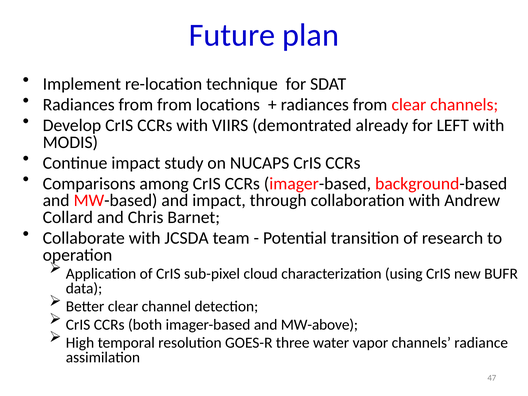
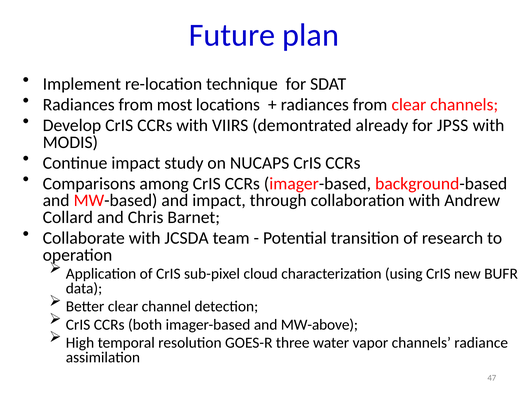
from from: from -> most (175, 105)
LEFT: LEFT -> JPSS (453, 125)
